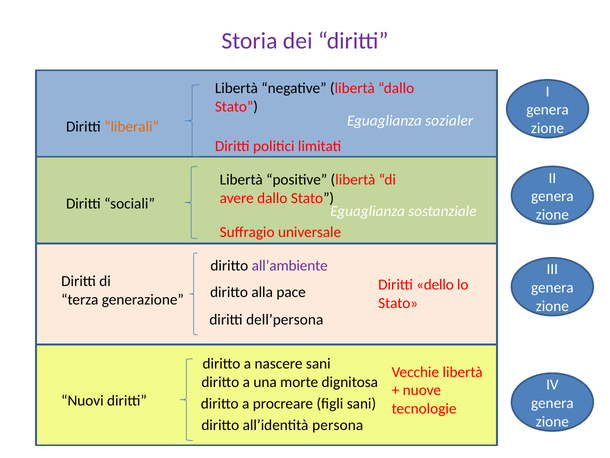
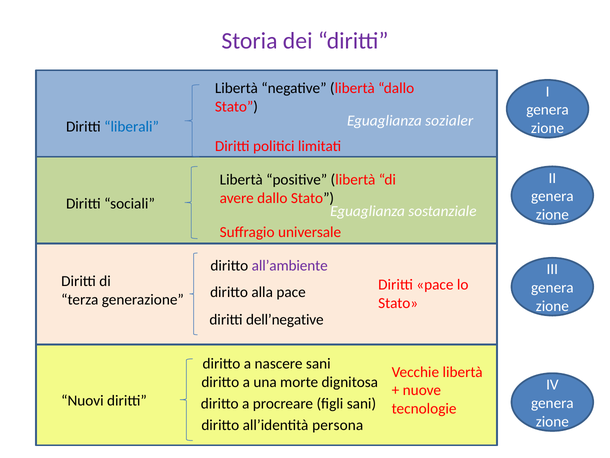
liberali colour: orange -> blue (132, 127)
Diritti dello: dello -> pace (435, 285)
dell’persona: dell’persona -> dell’negative (285, 319)
